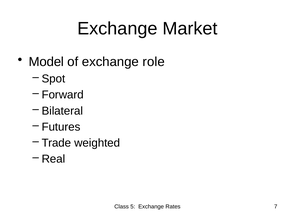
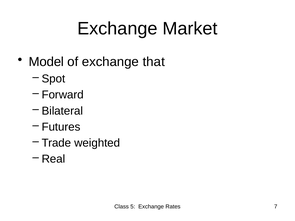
role: role -> that (154, 62)
